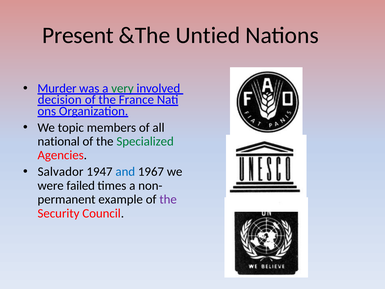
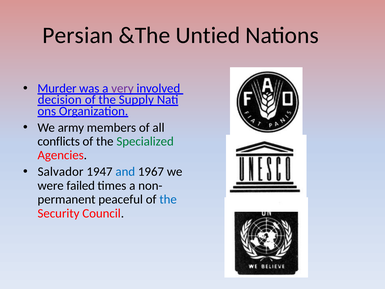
Present: Present -> Persian (78, 35)
very colour: green -> purple (122, 88)
France: France -> Supply (136, 100)
topic: topic -> army (71, 127)
national: national -> conflicts (59, 141)
example: example -> peaceful (121, 199)
the colour: purple -> blue (168, 199)
